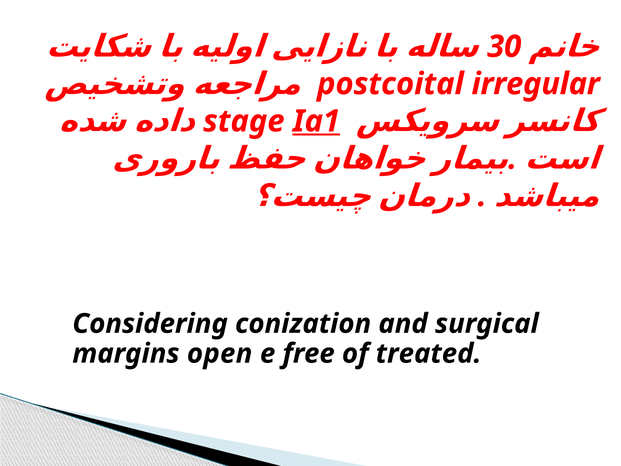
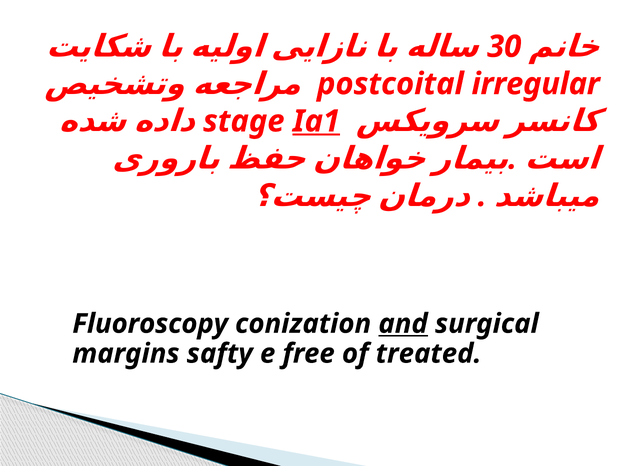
Considering: Considering -> Fluoroscopy (150, 324)
and underline: none -> present (403, 324)
open: open -> safty (220, 353)
